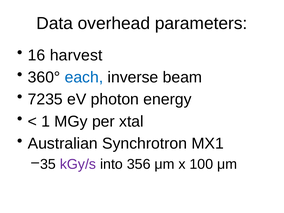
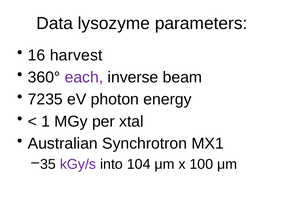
overhead: overhead -> lysozyme (114, 23)
each colour: blue -> purple (84, 77)
356: 356 -> 104 (139, 164)
